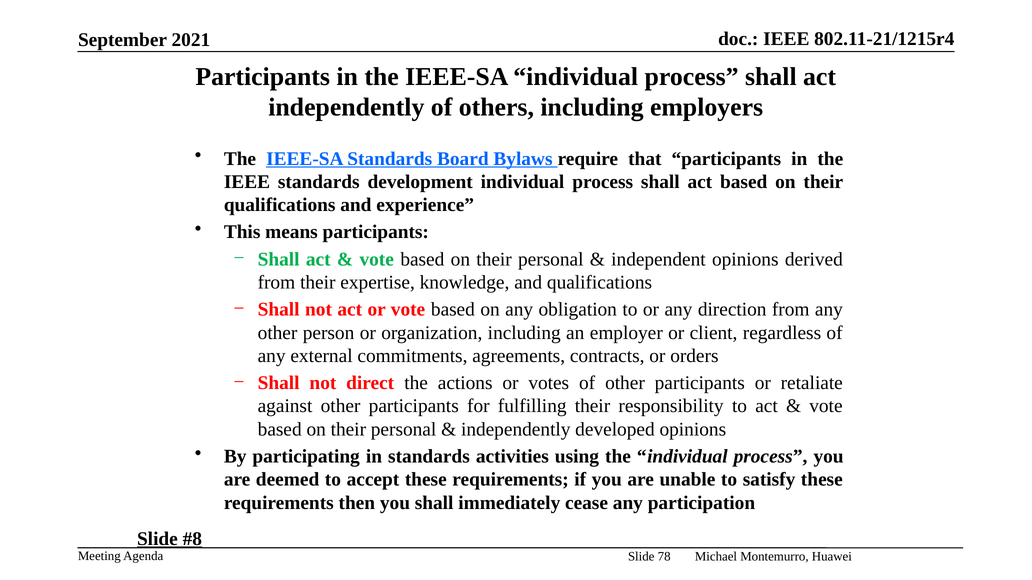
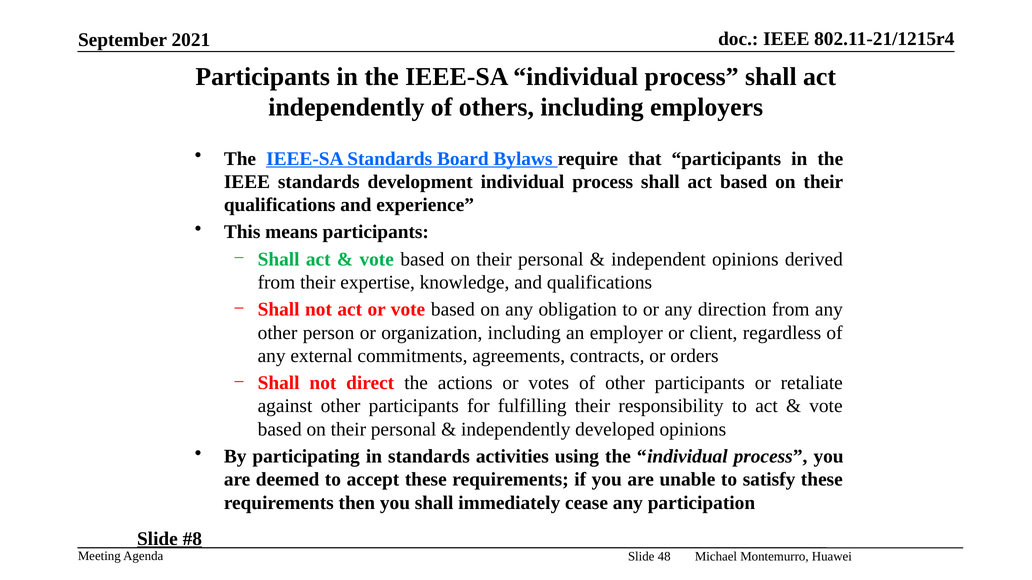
78: 78 -> 48 (664, 557)
